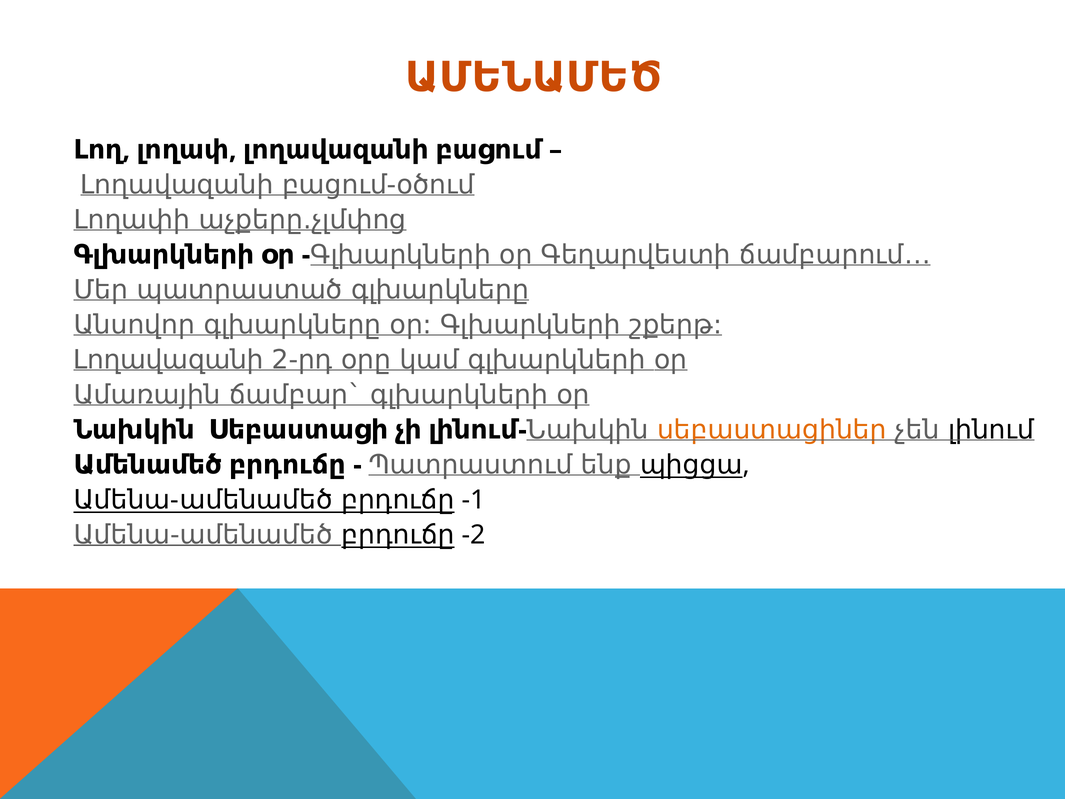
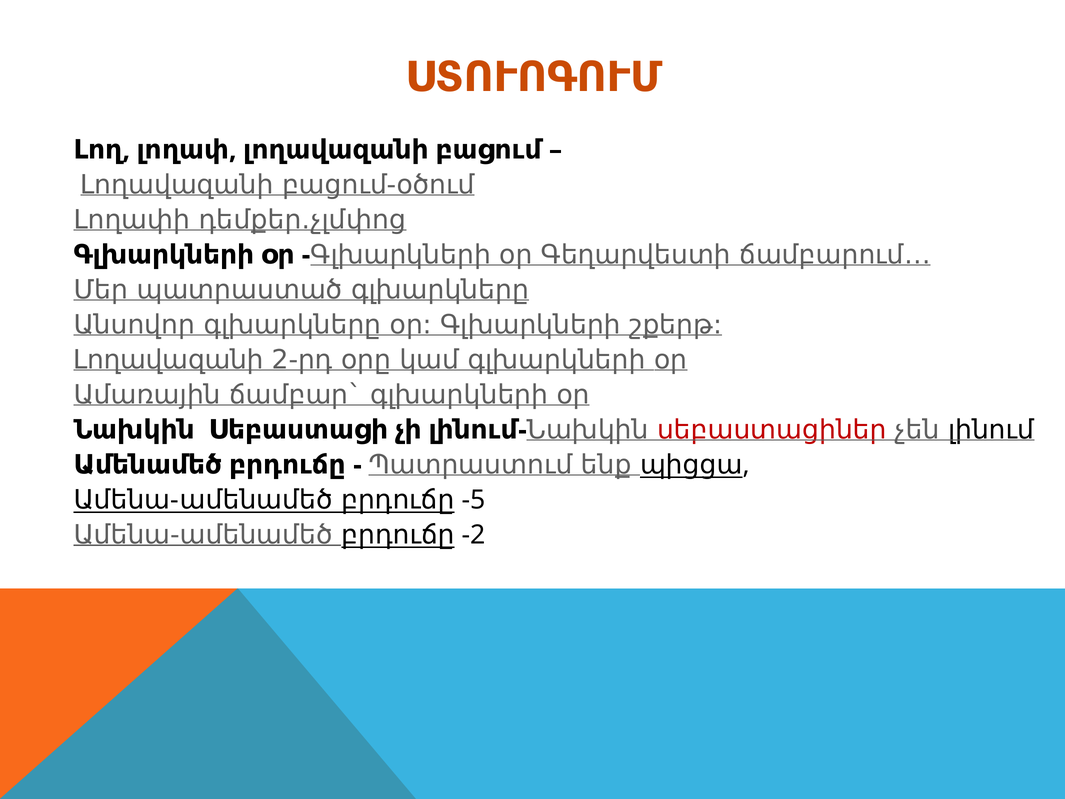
ԱՄԵՆԱՄԵԾ: ԱՄԵՆԱՄԵԾ -> ՍՏՈՒՈԳՈՒՄ (534, 77)
աչքերը.չլմփոց: աչքերը.չլմփոց -> դեմքեր.չլմփոց (302, 220)
սեբաստացիներ colour: orange -> red (772, 430)
-1: -1 -> -5 (474, 500)
